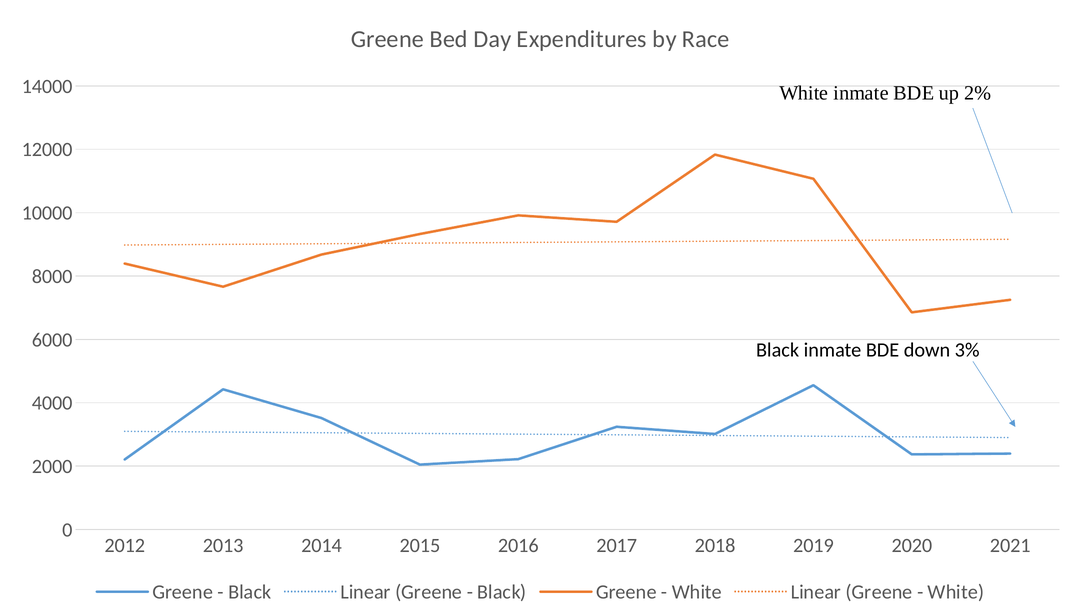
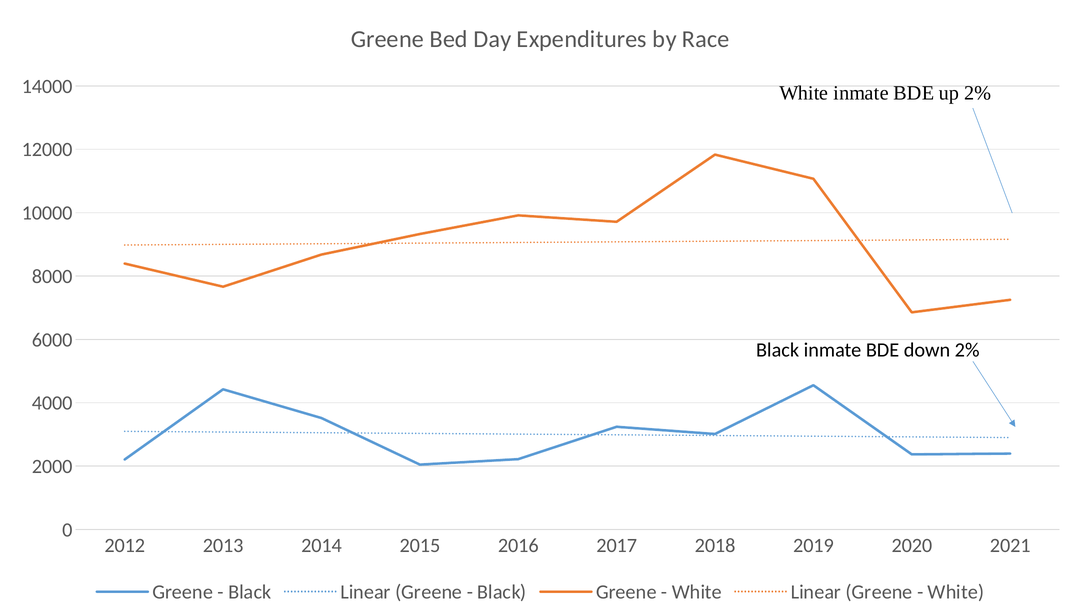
down 3%: 3% -> 2% (967, 350)
